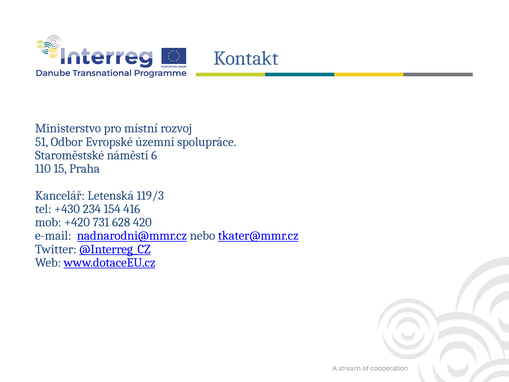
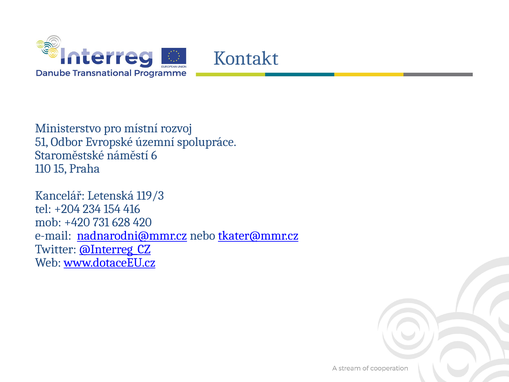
+430: +430 -> +204 (67, 209)
